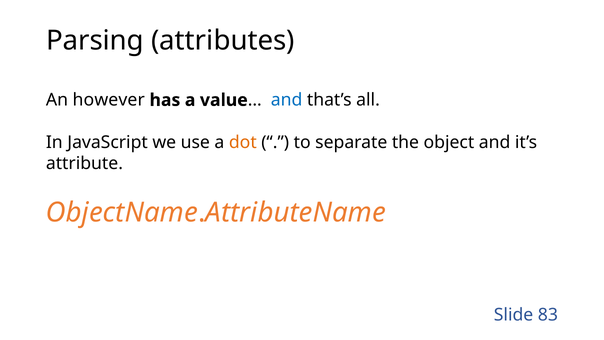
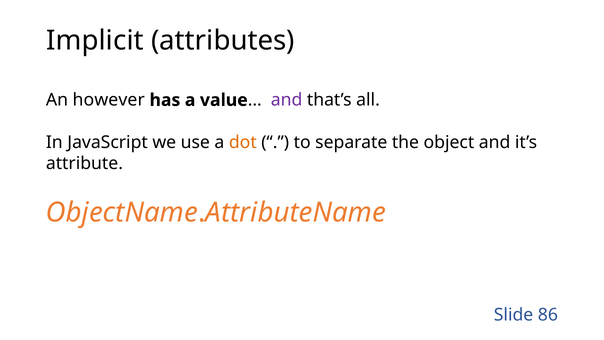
Parsing: Parsing -> Implicit (95, 41)
and colour: blue -> purple (287, 100)
83: 83 -> 86 (548, 315)
